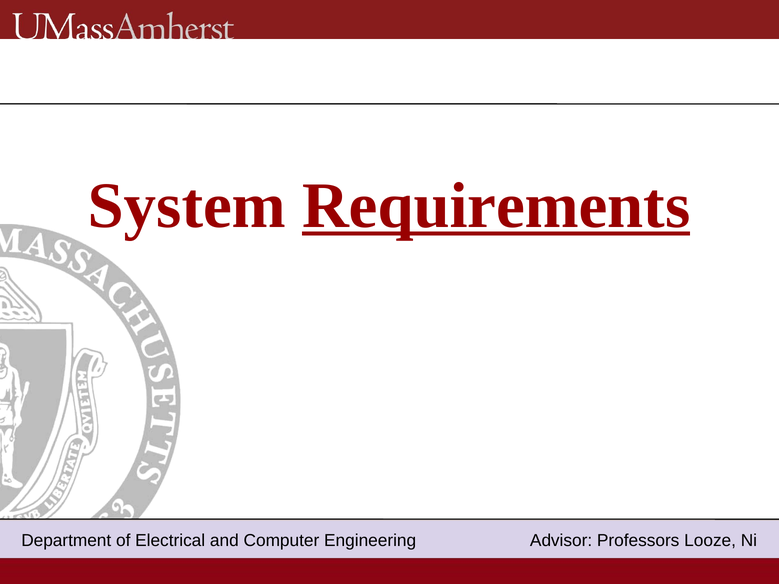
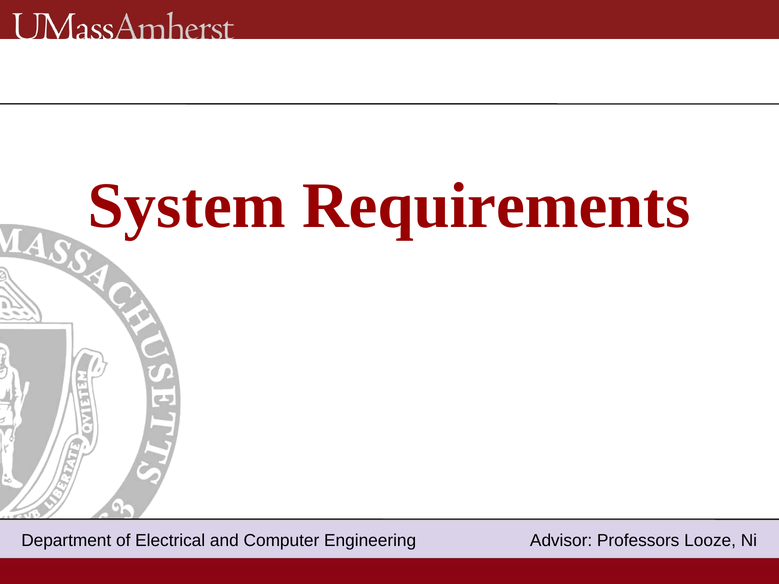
Requirements underline: present -> none (496, 206)
